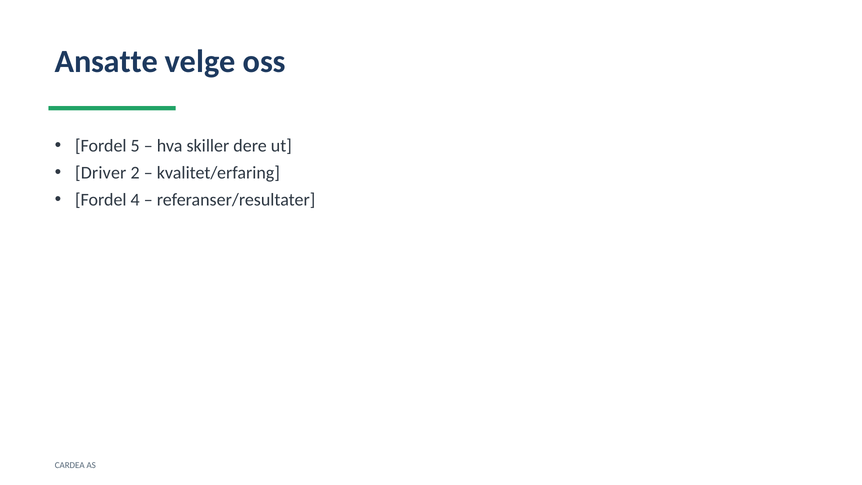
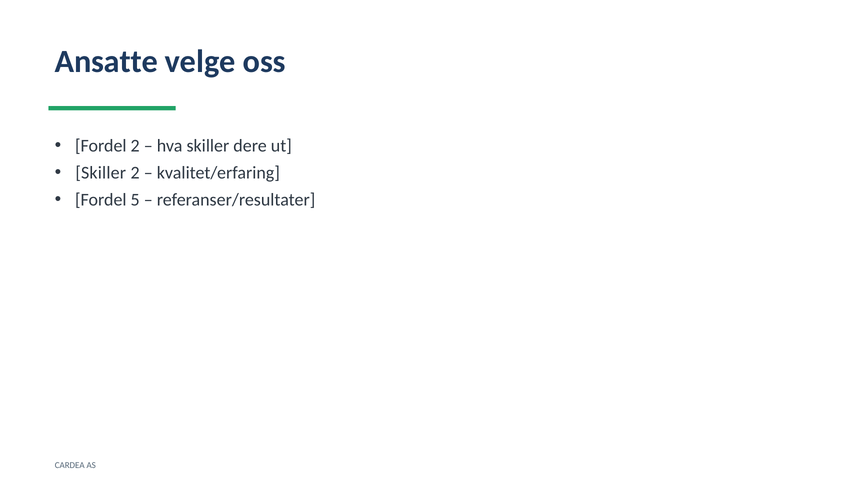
Fordel 5: 5 -> 2 (135, 146)
Driver: Driver -> Skiller (101, 173)
4: 4 -> 5 (135, 200)
